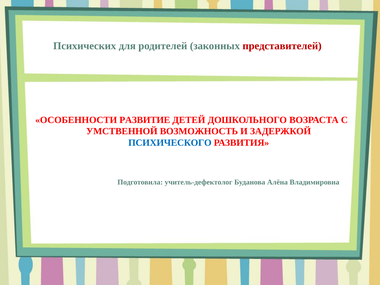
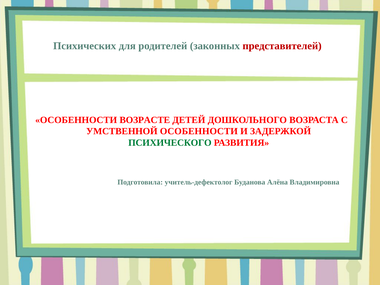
РАЗВИТИЕ: РАЗВИТИЕ -> ВОЗРАСТЕ (145, 120)
УМСТВЕННОЙ ВОЗМОЖНОСТЬ: ВОЗМОЖНОСТЬ -> ОСОБЕННОСТИ (199, 131)
ПСИХИЧЕСКОГО colour: blue -> green (170, 143)
